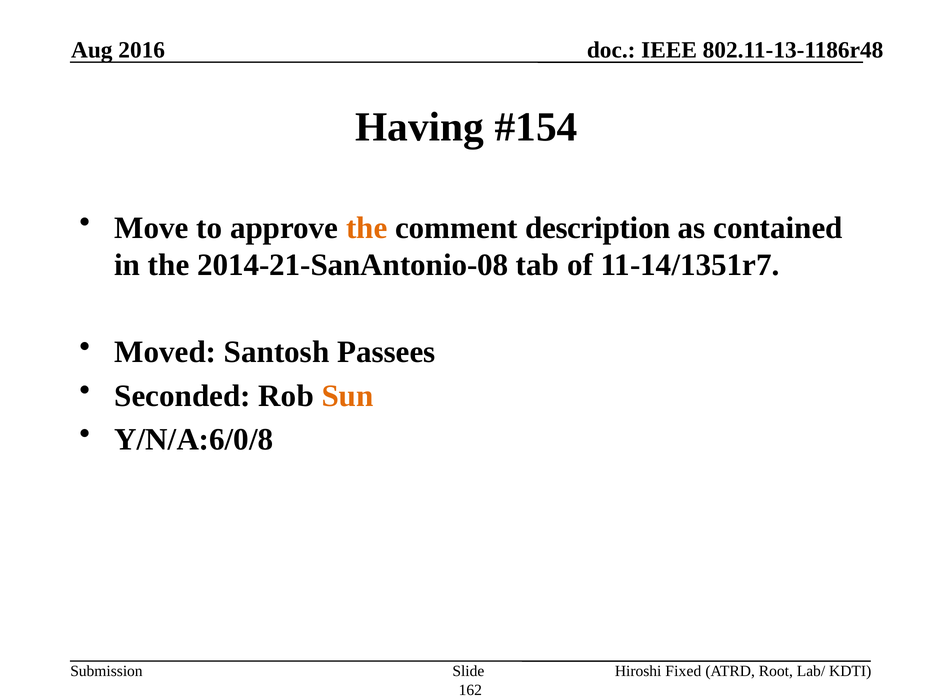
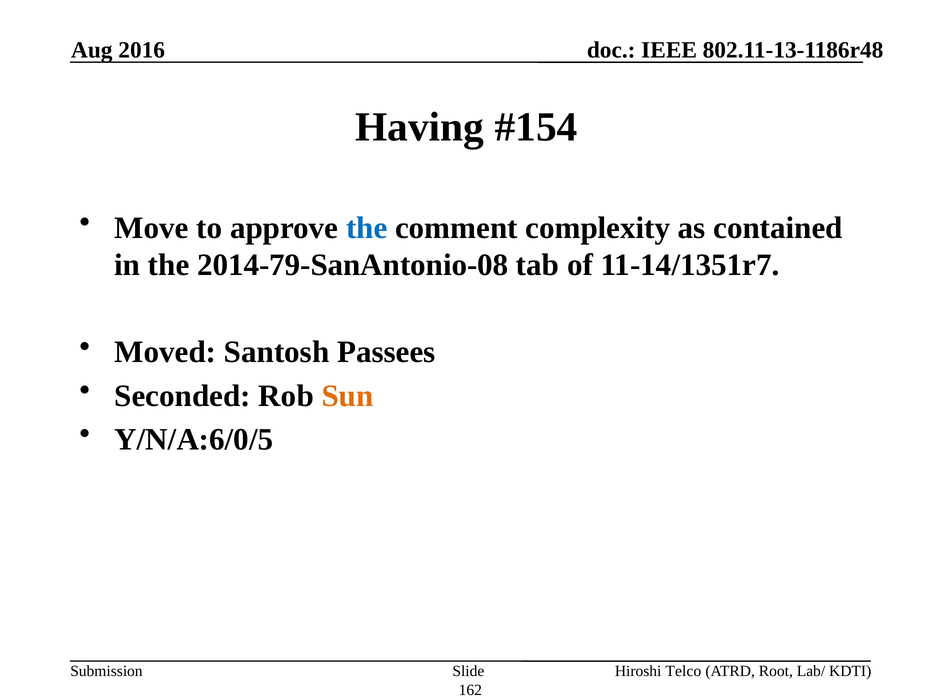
the colour: orange -> blue (367, 228)
description: description -> complexity (598, 228)
2014-21-SanAntonio-08: 2014-21-SanAntonio-08 -> 2014-79-SanAntonio-08 (353, 265)
Y/N/A:6/0/8: Y/N/A:6/0/8 -> Y/N/A:6/0/5 (194, 439)
Fixed: Fixed -> Telco (683, 671)
